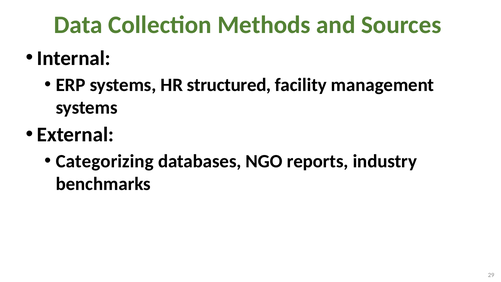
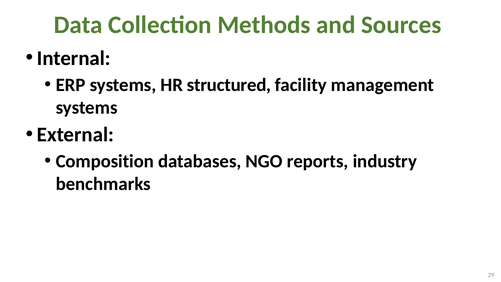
Categorizing: Categorizing -> Composition (105, 161)
